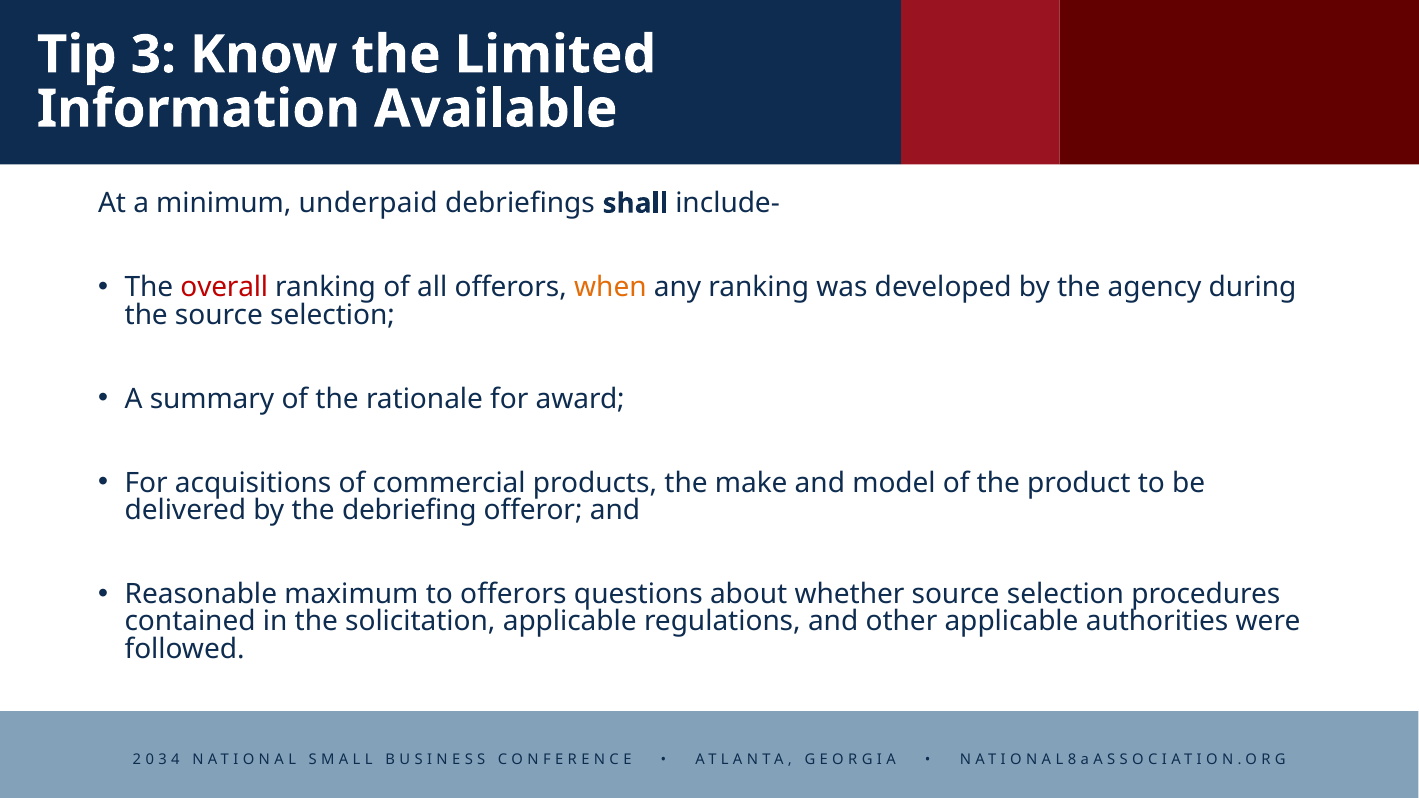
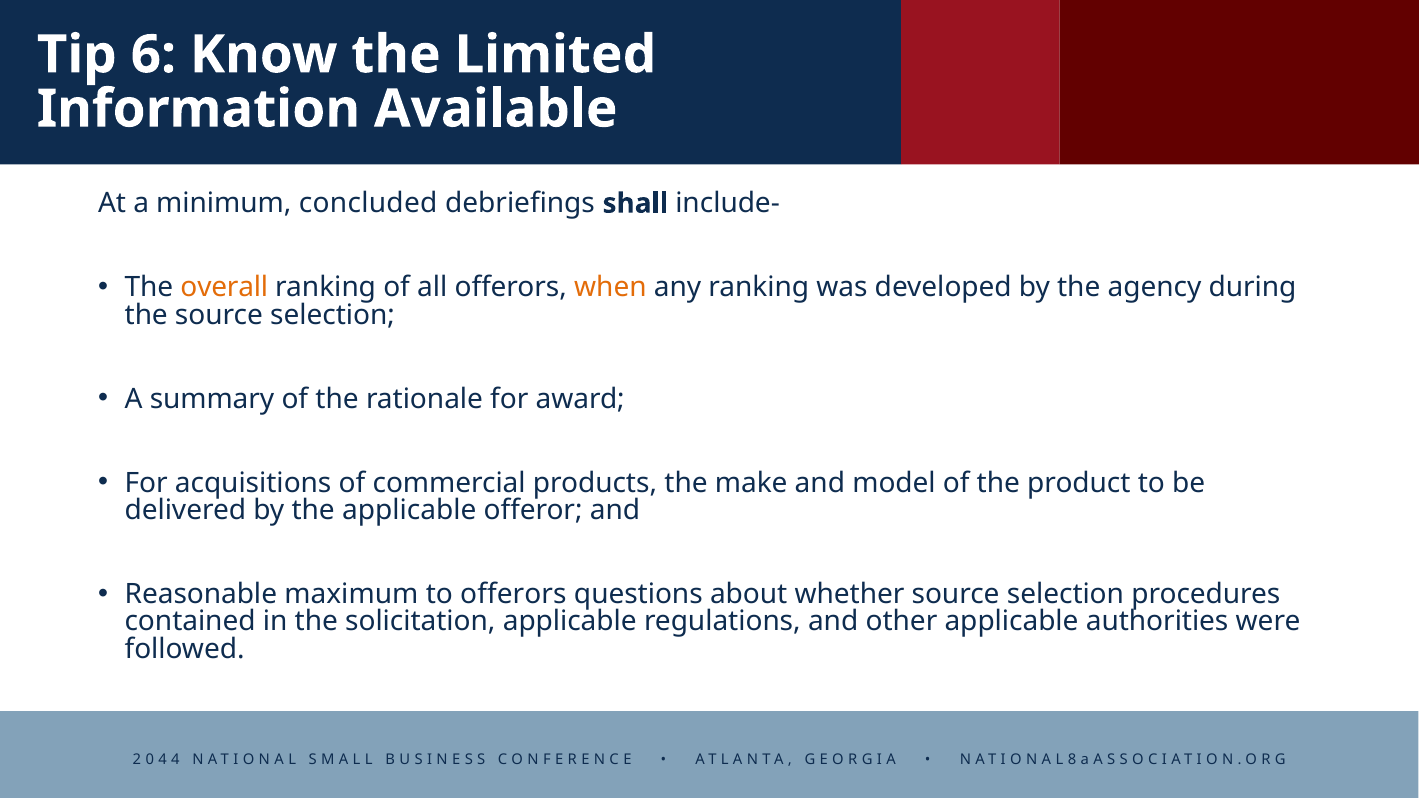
Tip 3: 3 -> 6 (153, 55)
underpaid: underpaid -> concluded (368, 203)
overall colour: red -> orange (224, 288)
the debriefing: debriefing -> applicable (409, 510)
3: 3 -> 4 (163, 759)
